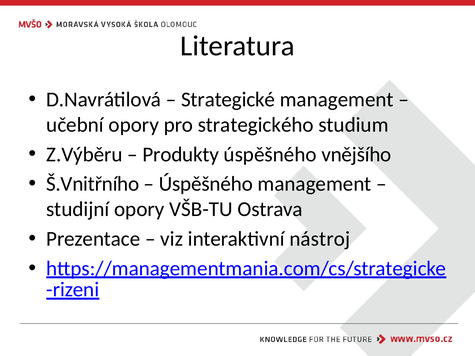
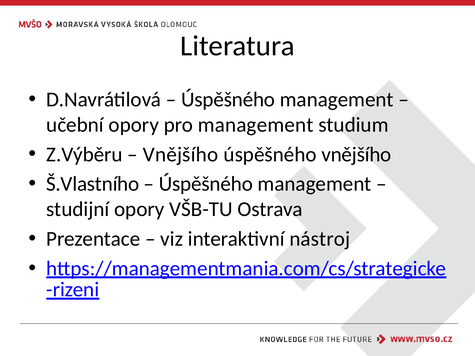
Strategické: Strategické -> Úspěšného (228, 100)
pro strategického: strategického -> management (256, 125)
Produkty: Produkty -> Vnějšího (181, 155)
Š.Vnitřního: Š.Vnitřního -> Š.Vlastního (93, 184)
